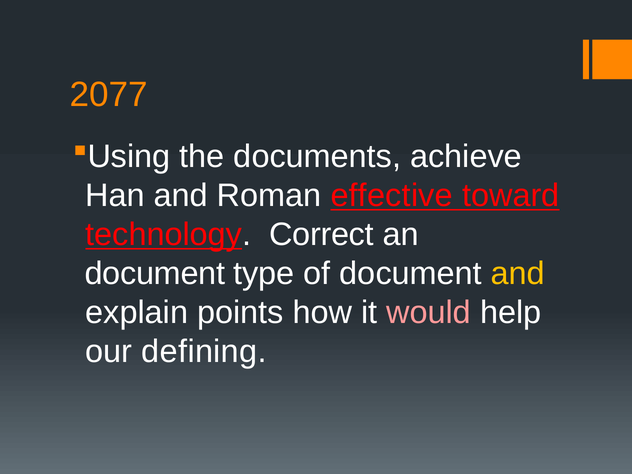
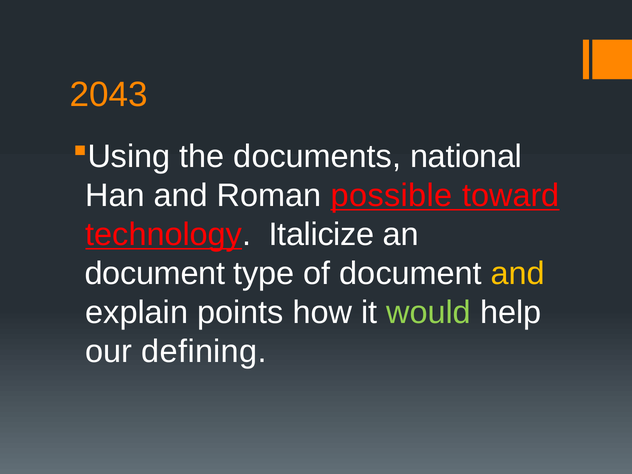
2077: 2077 -> 2043 (109, 95)
achieve: achieve -> national (466, 157)
effective: effective -> possible (392, 196)
Correct: Correct -> Italicize (322, 235)
would colour: pink -> light green (429, 312)
